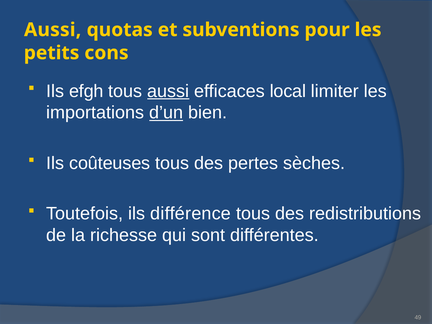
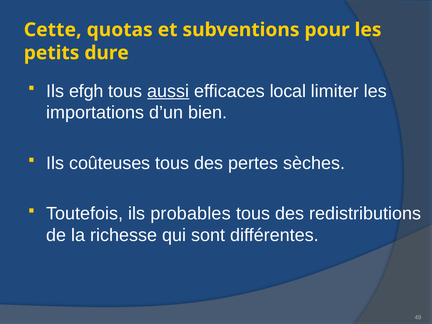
Aussi: Aussi -> Cette (53, 30)
cons: cons -> dure (107, 53)
d’un underline: present -> none (166, 113)
différence: différence -> probables (191, 214)
